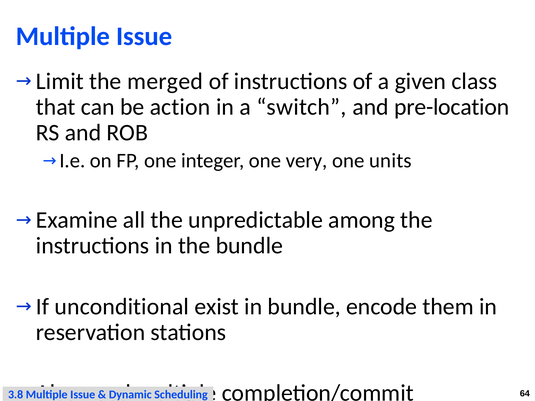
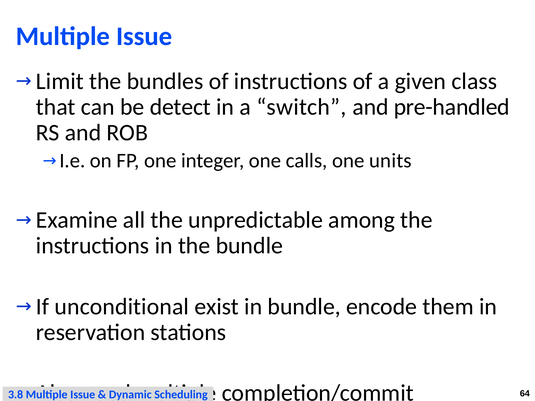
merged: merged -> bundles (165, 81)
action: action -> detect (180, 107)
pre-location: pre-location -> pre-handled (452, 107)
very: very -> calls (307, 161)
